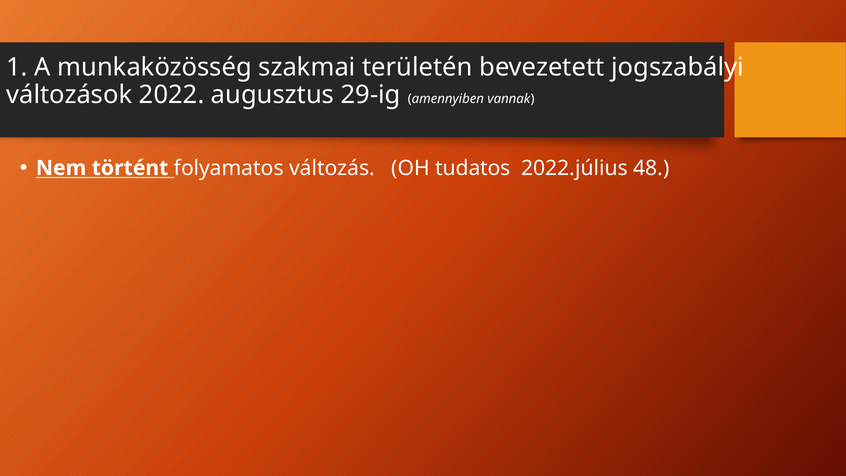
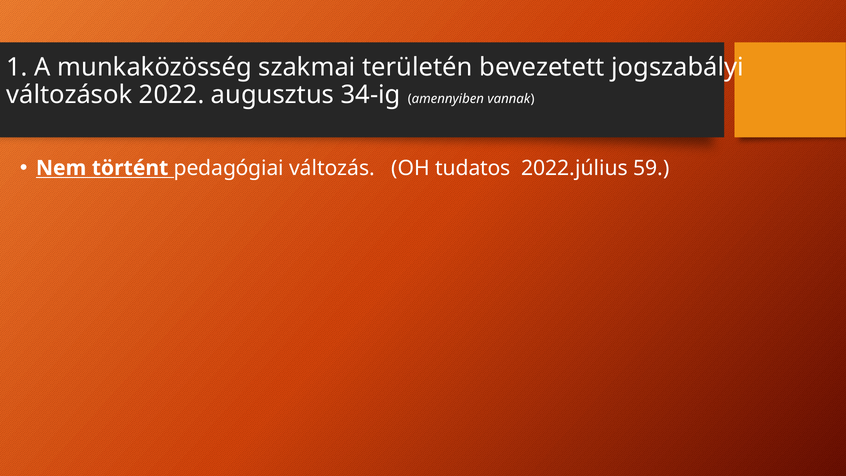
29-ig: 29-ig -> 34-ig (371, 95)
folyamatos: folyamatos -> pedagógiai (229, 168)
48: 48 -> 59 (651, 168)
